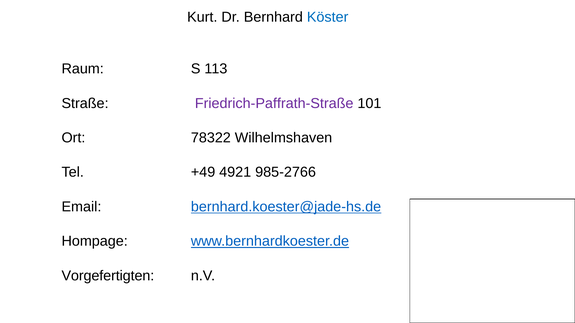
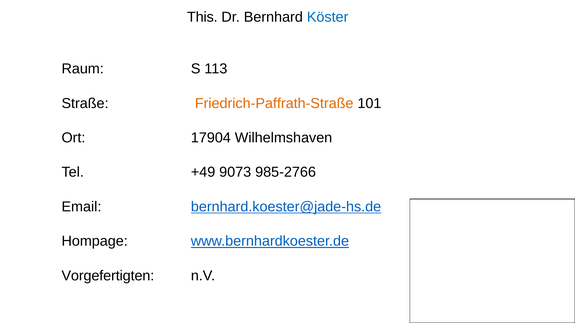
Kurt: Kurt -> This (202, 17)
Friedrich-Paffrath-Straße colour: purple -> orange (274, 103)
78322: 78322 -> 17904 (211, 138)
4921: 4921 -> 9073 (235, 172)
